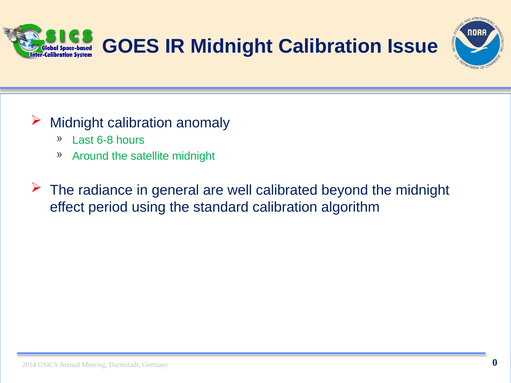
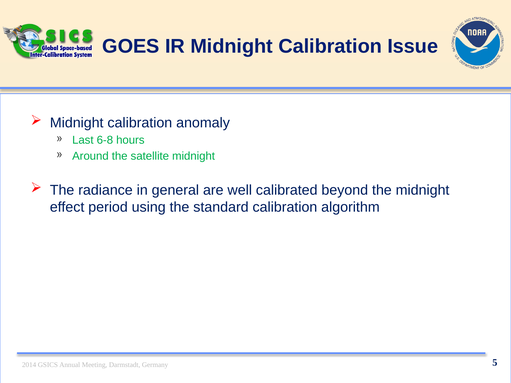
0: 0 -> 5 (495, 363)
